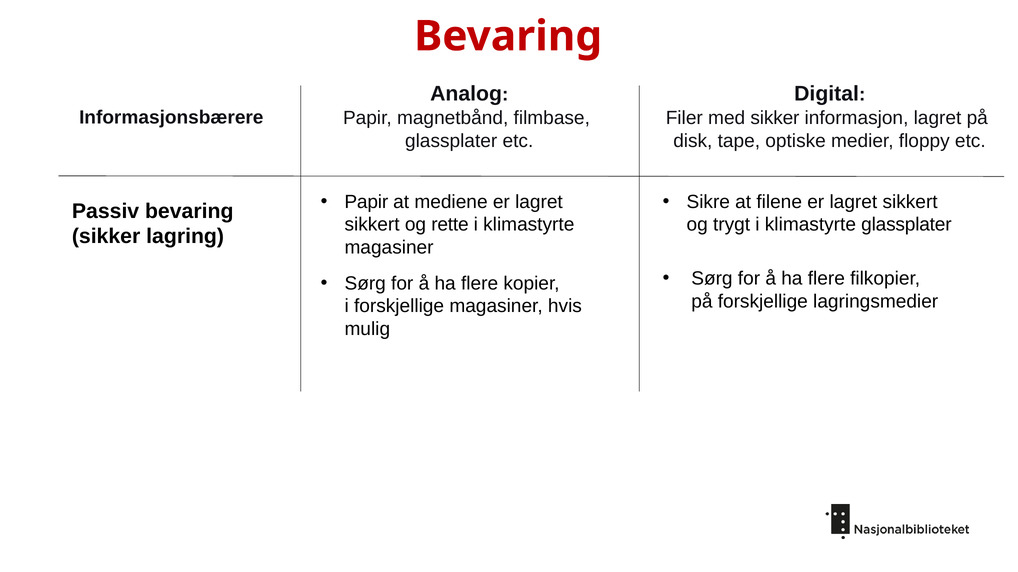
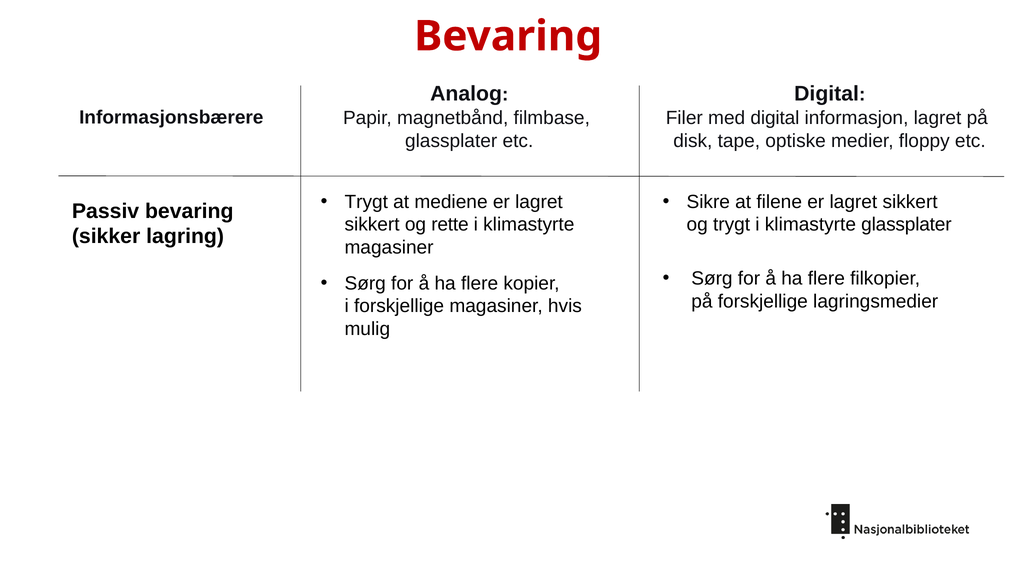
med sikker: sikker -> digital (775, 118)
Papir: Papir -> Trygt (366, 202)
